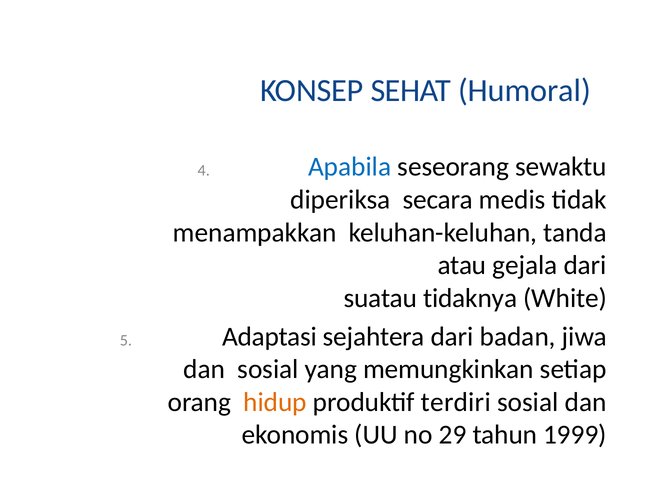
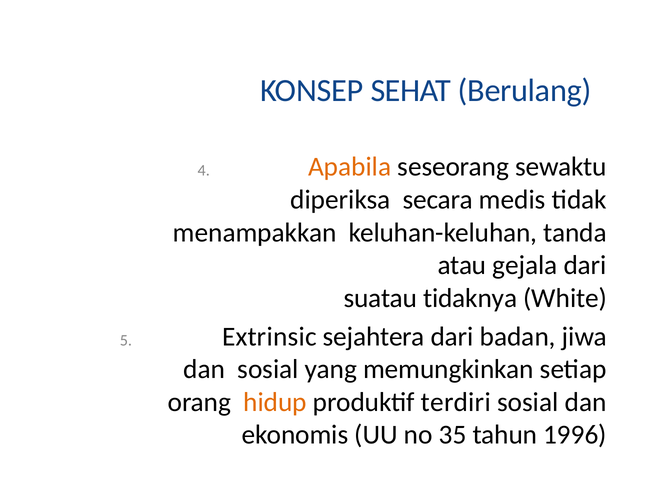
Humoral: Humoral -> Berulang (525, 90)
Apabila colour: blue -> orange (350, 167)
Adaptasi: Adaptasi -> Extrinsic (269, 337)
29: 29 -> 35 (453, 435)
1999: 1999 -> 1996 (575, 435)
